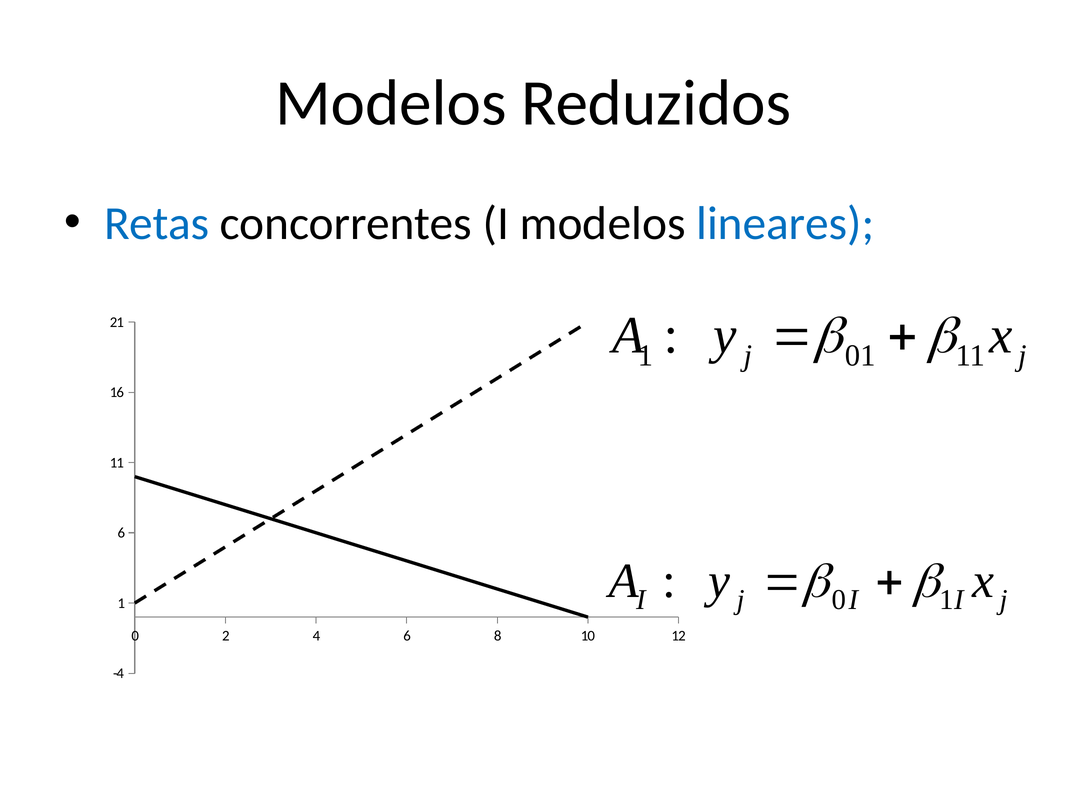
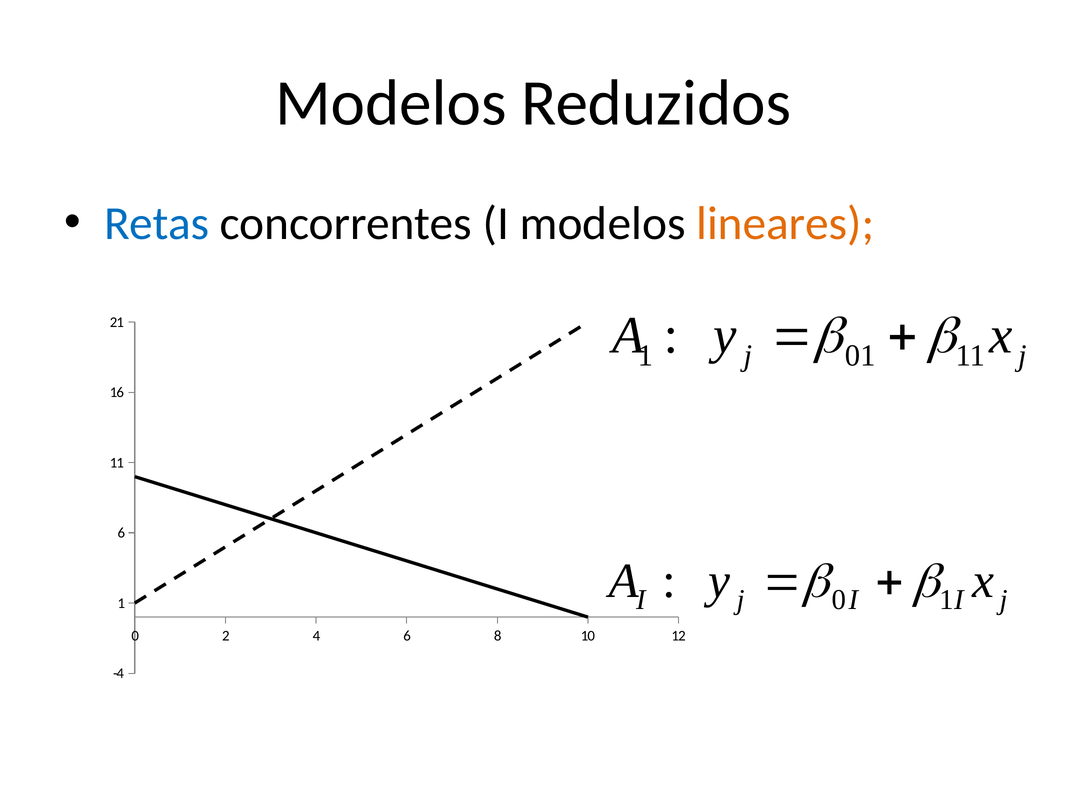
lineares colour: blue -> orange (785, 224)
